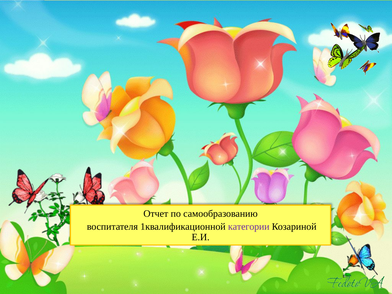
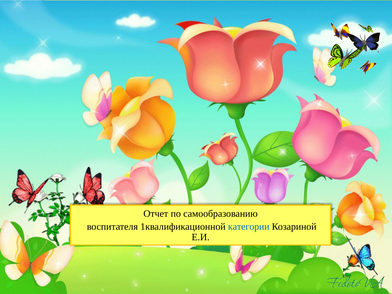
категории colour: purple -> blue (249, 227)
